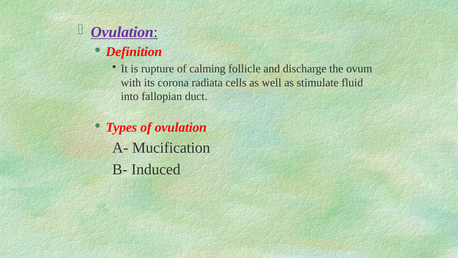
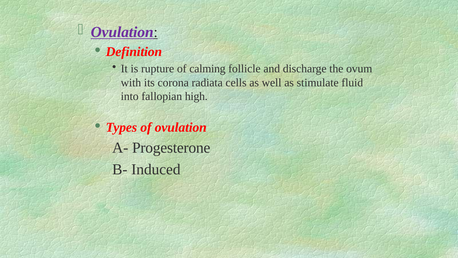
duct: duct -> high (196, 96)
Mucification: Mucification -> Progesterone (171, 148)
